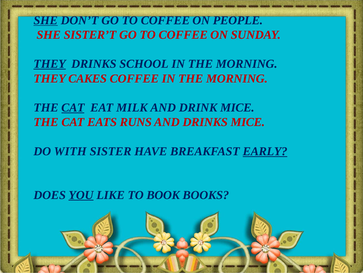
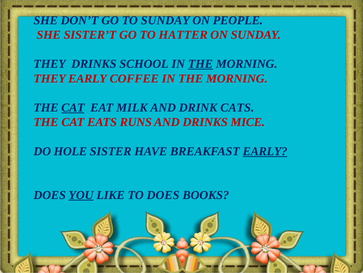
SHE underline: present -> none (46, 20)
DON’T GO TO COFFEE: COFFEE -> SUNDAY (165, 20)
COFFEE: COFFEE -> HATTER (183, 35)
THEY underline: present -> none (50, 64)
THE underline: none -> present (200, 64)
THEY CAKES: CAKES -> EARLY (88, 78)
DRINK MICE: MICE -> CATS (237, 107)
WITH: WITH -> HOLE (70, 151)
TO BOOK: BOOK -> DOES (163, 194)
